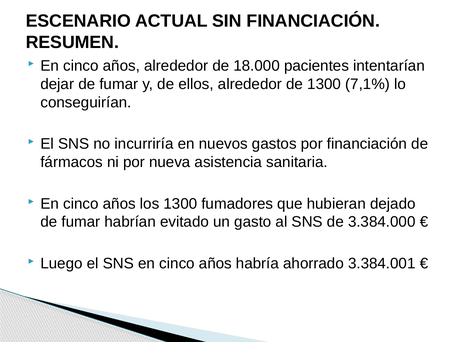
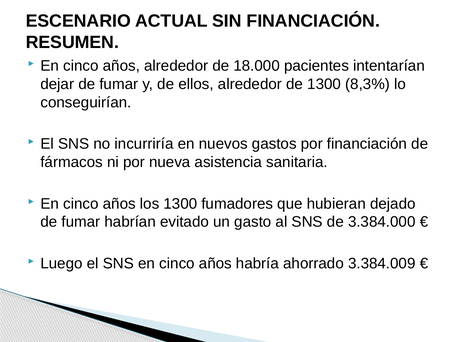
7,1%: 7,1% -> 8,3% (368, 84)
3.384.001: 3.384.001 -> 3.384.009 (382, 263)
